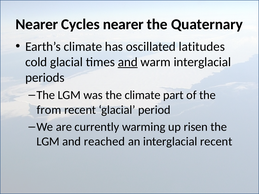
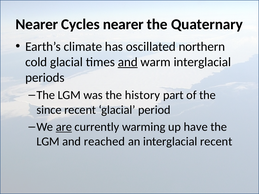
latitudes: latitudes -> northern (202, 47)
the climate: climate -> history (142, 95)
from: from -> since (49, 110)
are underline: none -> present (64, 127)
risen: risen -> have (196, 127)
